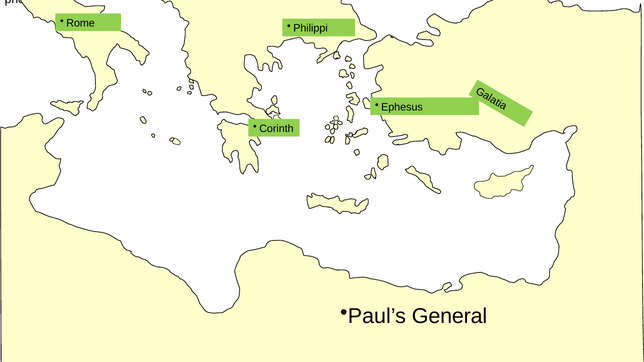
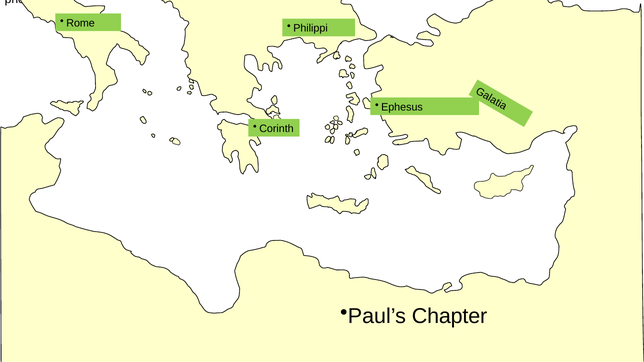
General: General -> Chapter (450, 316)
